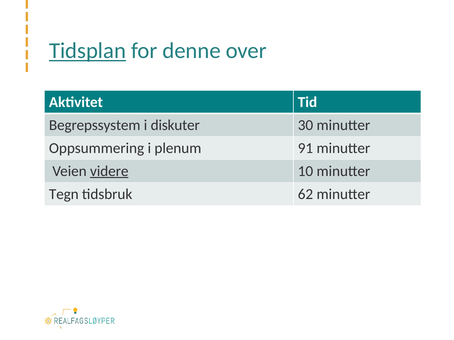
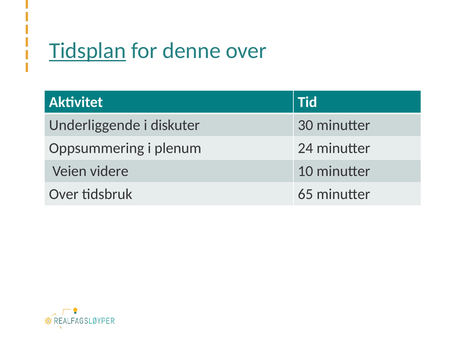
Begrepssystem: Begrepssystem -> Underliggende (95, 125)
91: 91 -> 24 (305, 148)
videre underline: present -> none (109, 171)
Tegn: Tegn -> Over (64, 194)
62: 62 -> 65 (305, 194)
